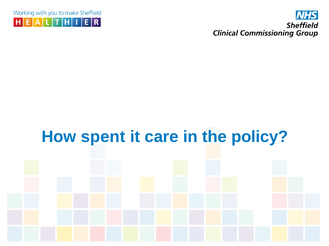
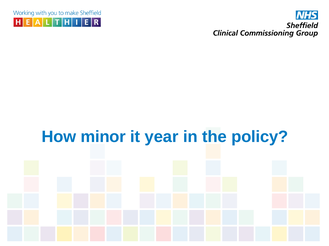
spent: spent -> minor (103, 137)
care: care -> year (162, 137)
